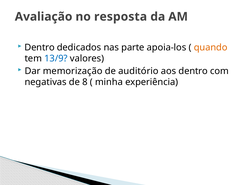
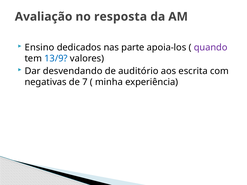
Dentro: Dentro -> Ensino (40, 47)
quando colour: orange -> purple (211, 47)
memorização: memorização -> desvendando (73, 71)
aos dentro: dentro -> escrita (193, 71)
8: 8 -> 7 (85, 82)
